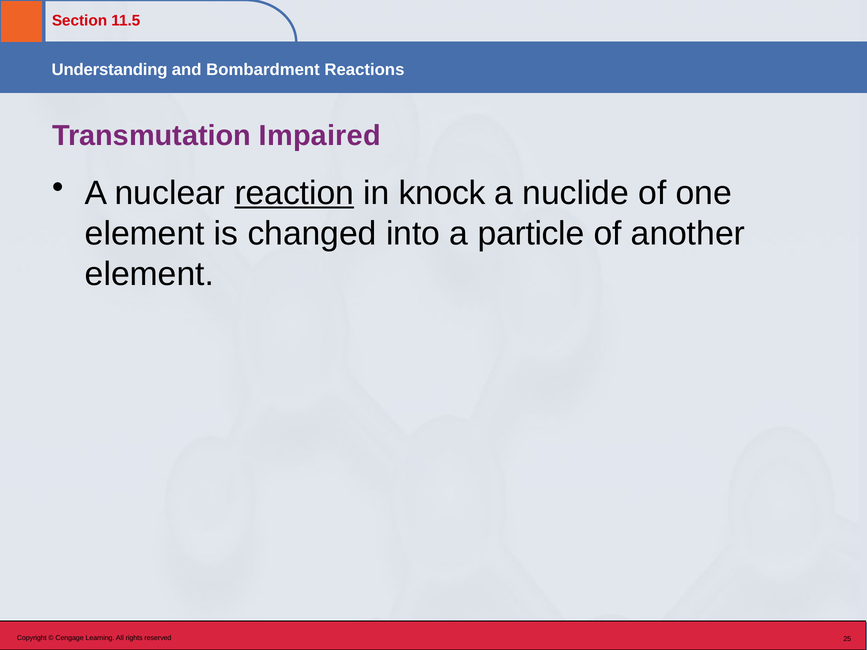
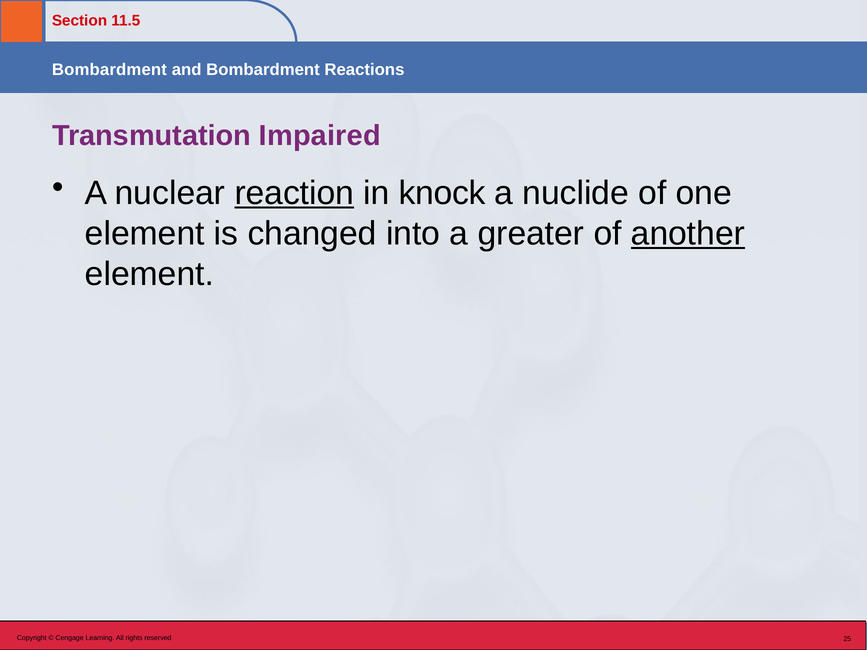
Understanding: Understanding -> Bombardment (109, 70)
particle: particle -> greater (531, 234)
another underline: none -> present (688, 234)
